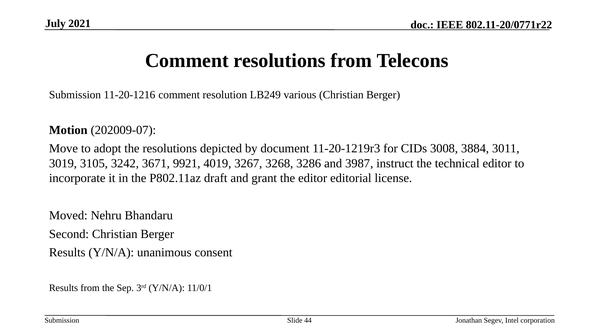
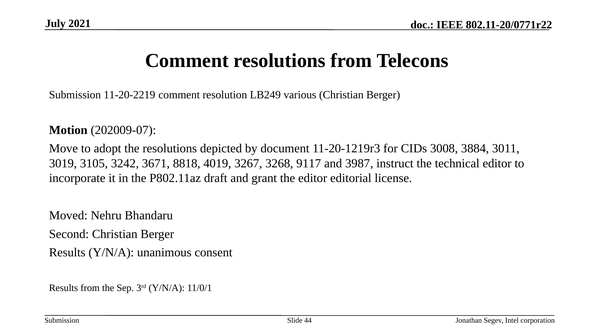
11-20-1216: 11-20-1216 -> 11-20-2219 (130, 95)
9921: 9921 -> 8818 (187, 163)
3286: 3286 -> 9117 (309, 163)
